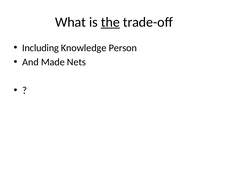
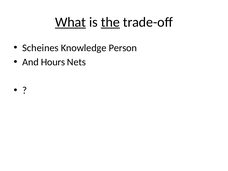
What underline: none -> present (70, 22)
Including: Including -> Scheines (40, 48)
Made: Made -> Hours (53, 62)
